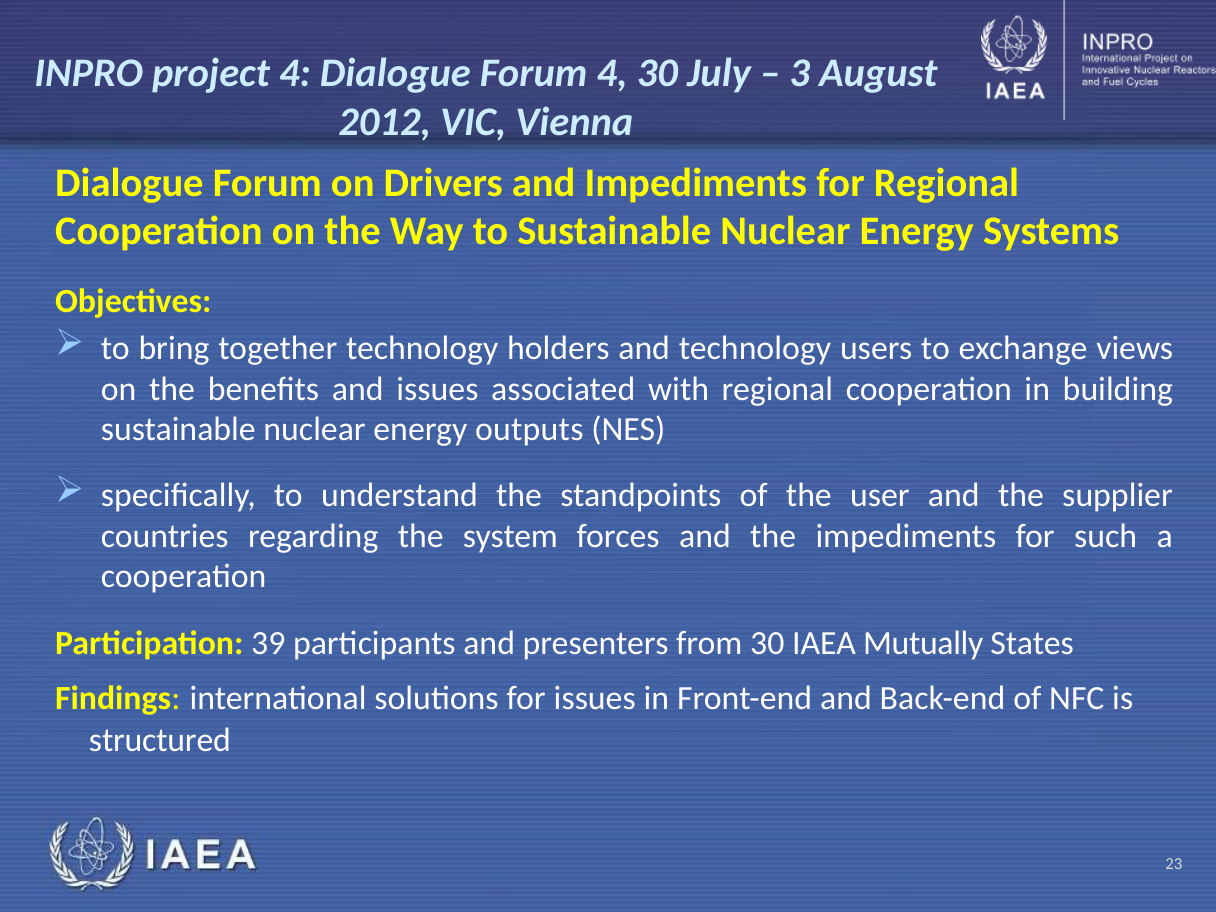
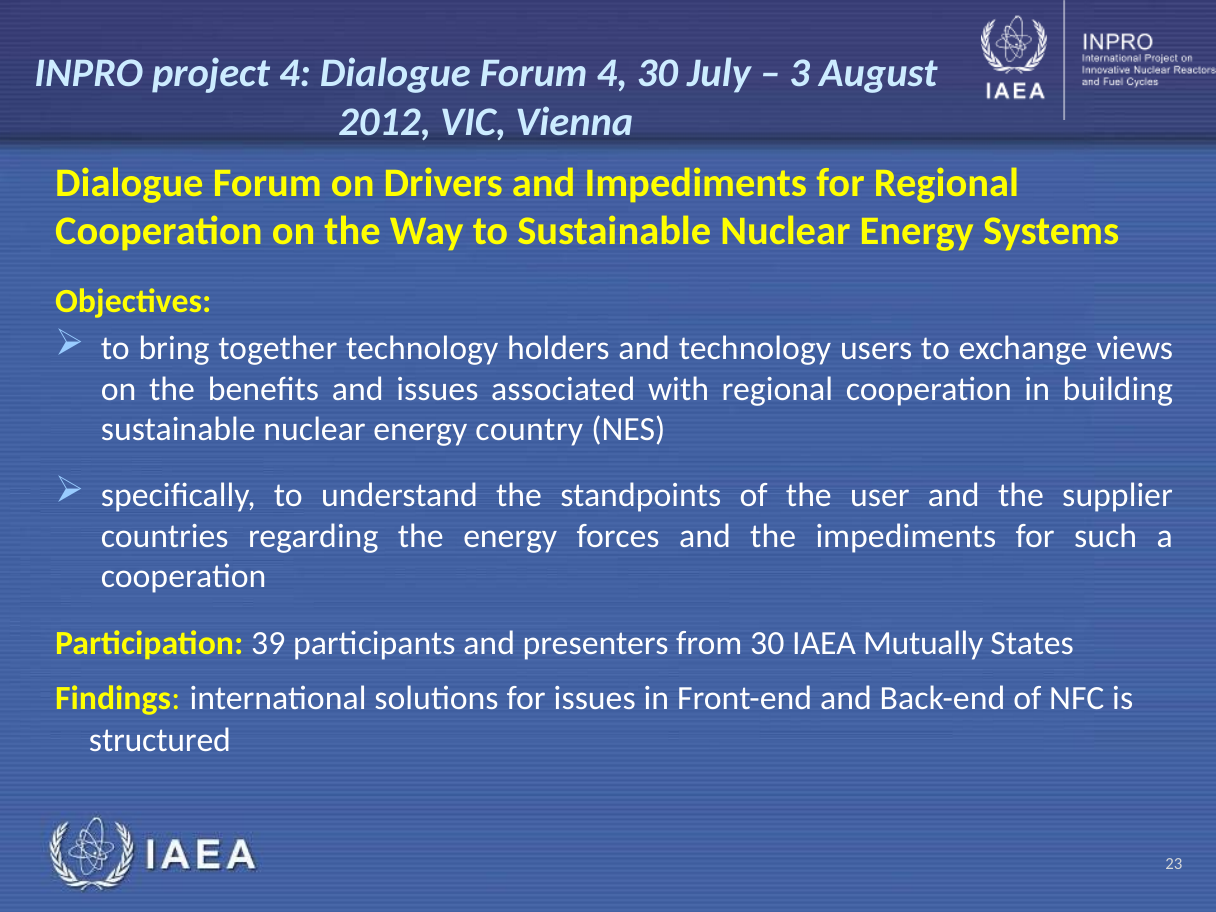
outputs: outputs -> country (529, 430)
the system: system -> energy (510, 536)
